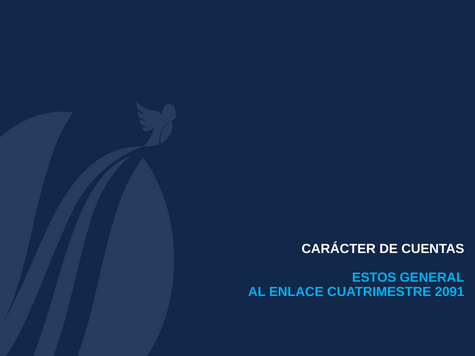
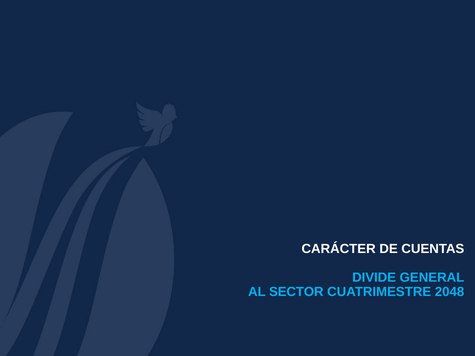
ESTOS: ESTOS -> DIVIDE (374, 278)
ENLACE: ENLACE -> SECTOR (296, 292)
2091: 2091 -> 2048 (450, 292)
